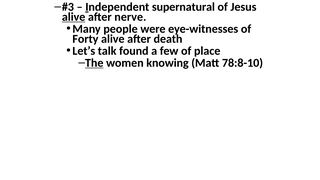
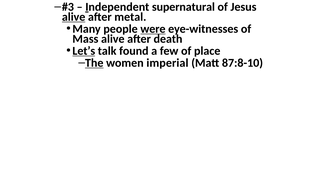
nerve: nerve -> metal (130, 17)
were underline: none -> present (153, 29)
Forty: Forty -> Mass (85, 39)
Let’s underline: none -> present (84, 51)
knowing: knowing -> imperial (167, 63)
78:8-10: 78:8-10 -> 87:8-10 (242, 63)
